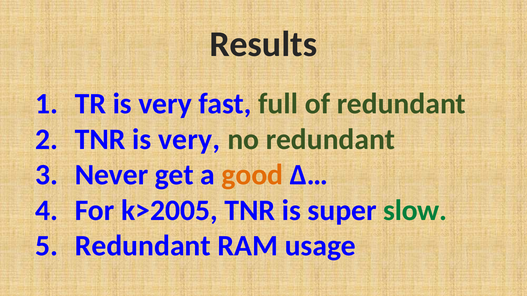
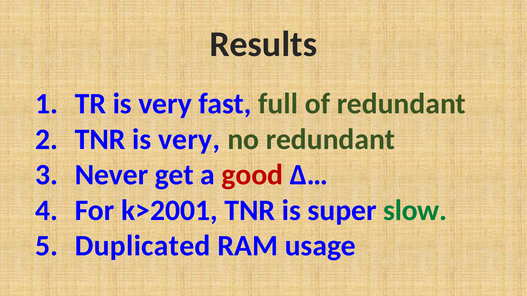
good colour: orange -> red (252, 175)
k>2005: k>2005 -> k>2001 (169, 211)
Redundant: Redundant -> Duplicated (143, 246)
